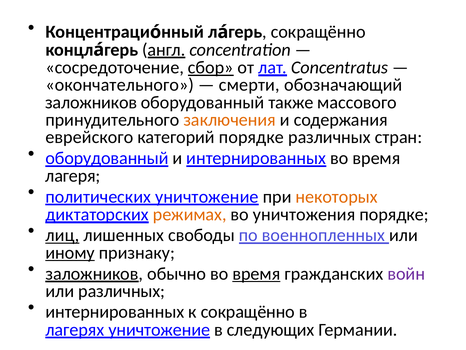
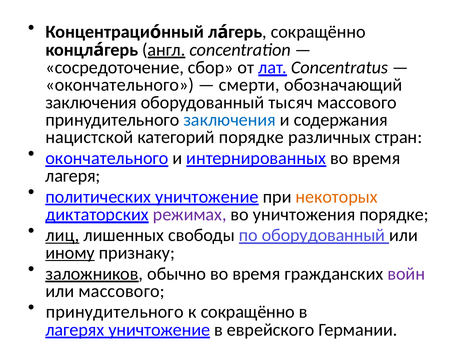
сбор underline: present -> none (211, 67)
заложников: заложников -> заключения (91, 102)
также: также -> тысяч (291, 102)
заключения colour: orange -> blue (230, 120)
еврейского: еврейского -> нацистской (89, 137)
оборудованный: оборудованный -> окончательного (107, 158)
режимах colour: orange -> purple (190, 214)
по военнопленных: военнопленных -> оборудованный (324, 235)
время underline: present -> none (256, 273)
или различных: различных -> массового (122, 291)
интернированных: интернированных -> принудительного (115, 312)
следующих: следующих -> еврейского (271, 329)
